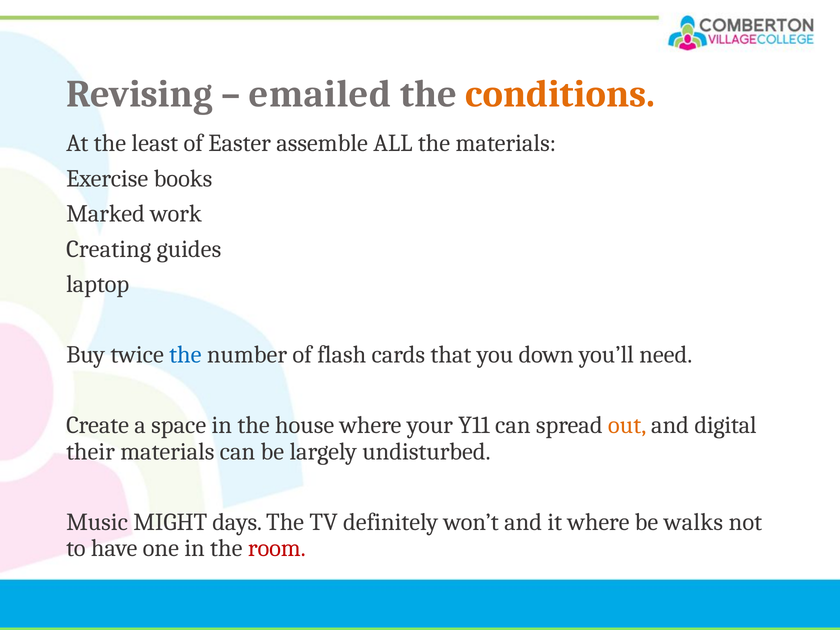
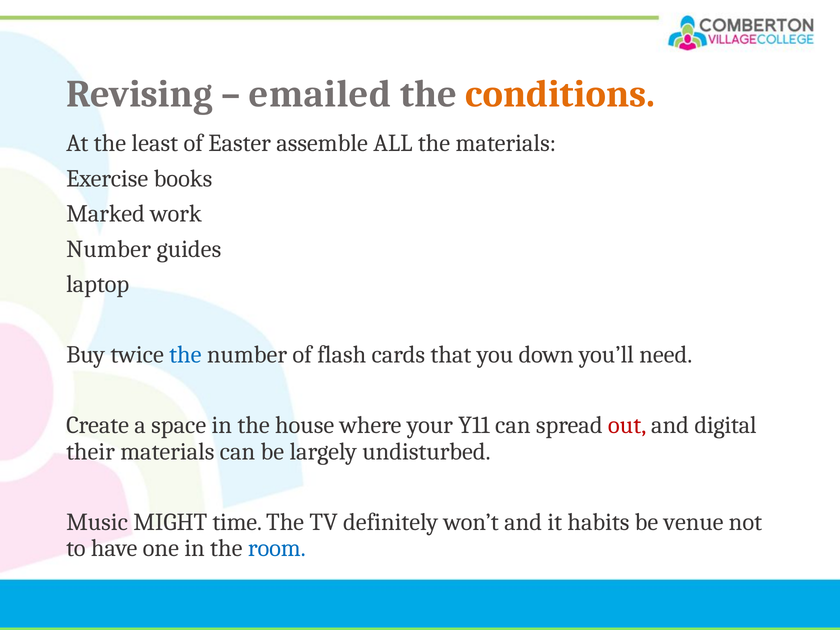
Creating: Creating -> Number (109, 249)
out colour: orange -> red (627, 425)
days: days -> time (237, 522)
it where: where -> habits (598, 522)
walks: walks -> venue (694, 522)
room colour: red -> blue (277, 548)
